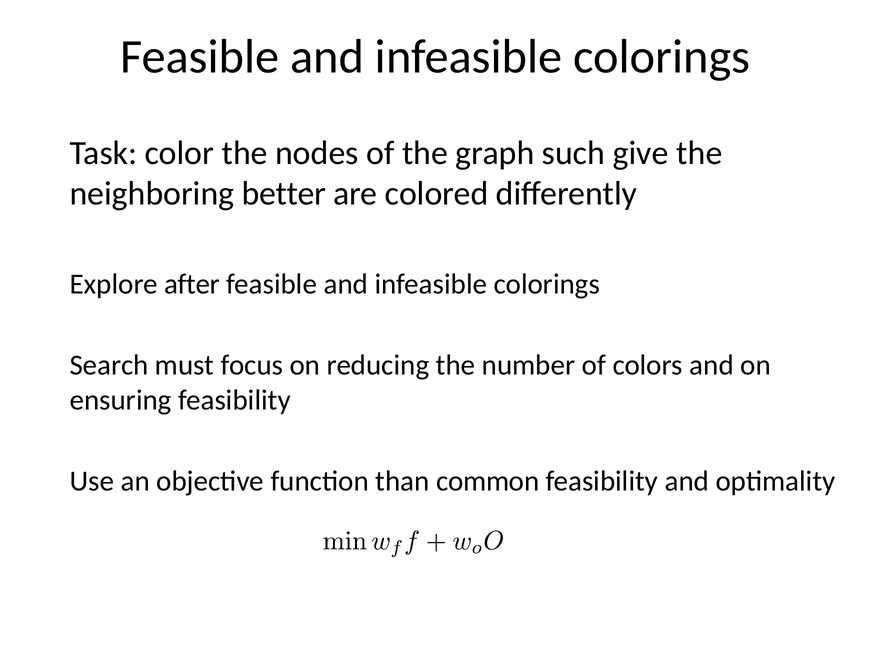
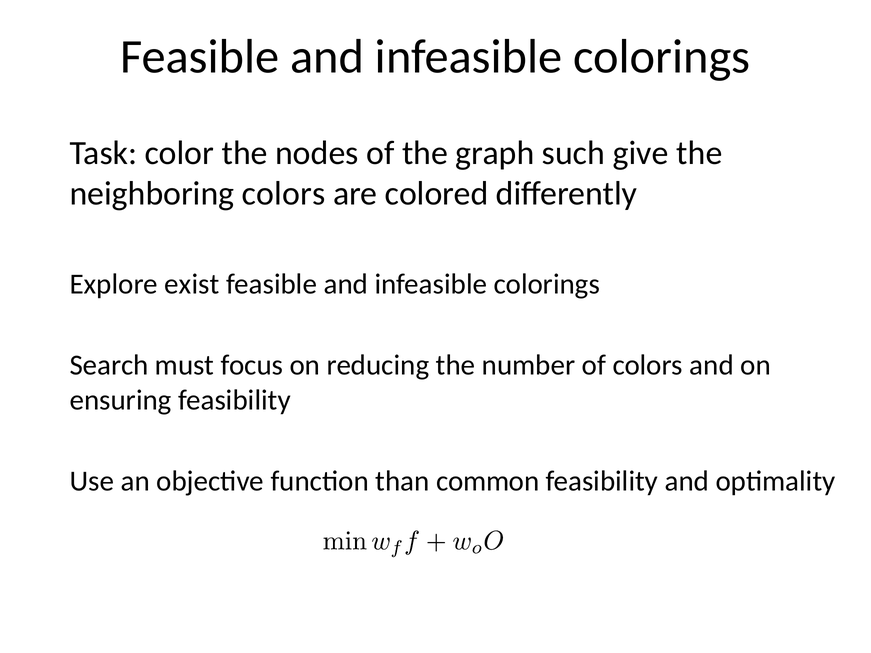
neighboring better: better -> colors (284, 194)
after: after -> exist (192, 284)
